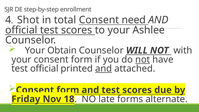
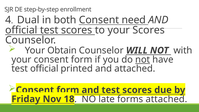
Shot: Shot -> Dual (28, 20)
total: total -> both (65, 20)
your Ashlee: Ashlee -> Scores (149, 30)
and underline: present -> none (104, 69)
forms alternate: alternate -> attached (166, 99)
